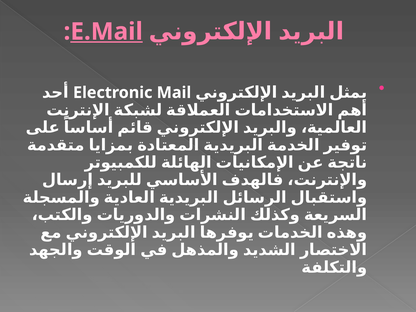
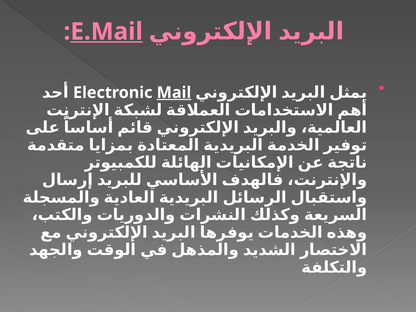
Mail underline: none -> present (174, 93)
